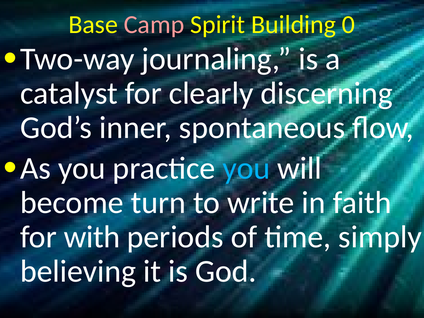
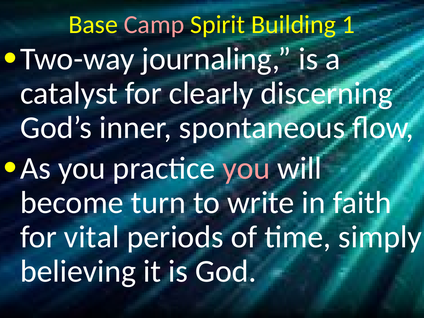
0: 0 -> 1 (348, 25)
you colour: light blue -> pink (246, 168)
with: with -> vital (92, 237)
